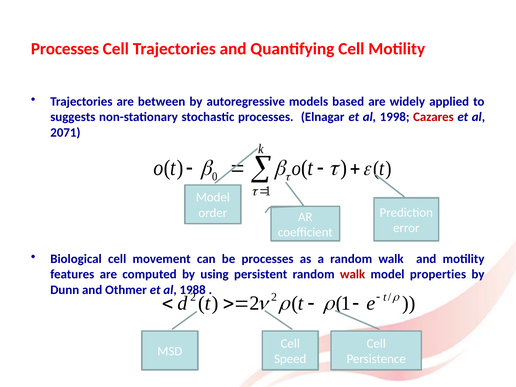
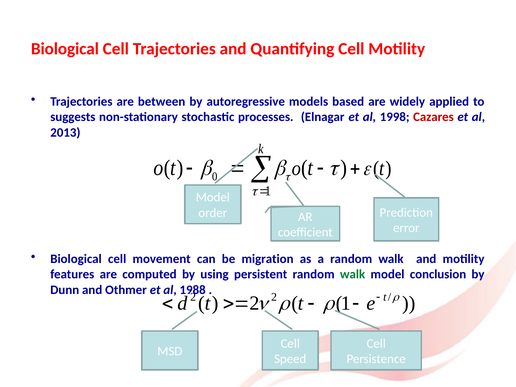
Processes: Processes -> Biological (65, 49)
2071: 2071 -> 2013 (65, 132)
be processes: processes -> migration (268, 259)
walk colour: red -> green (353, 274)
properties: properties -> conclusion (438, 274)
